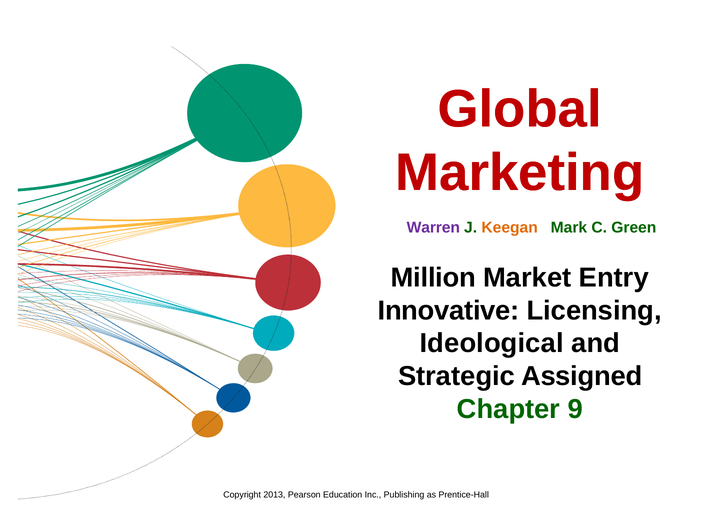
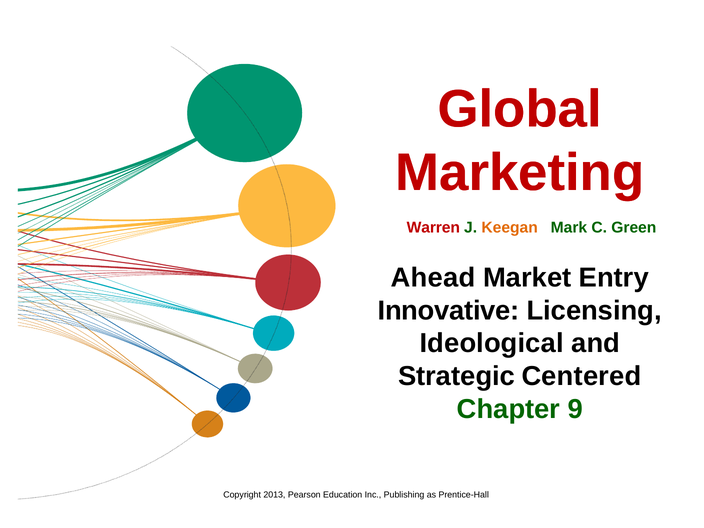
Warren colour: purple -> red (433, 228)
Million: Million -> Ahead (433, 278)
Assigned: Assigned -> Centered (581, 376)
